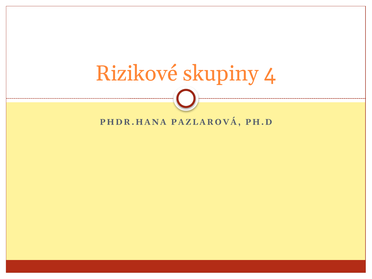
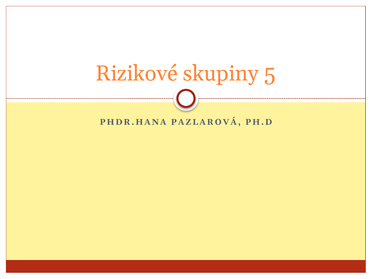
4: 4 -> 5 (270, 73)
